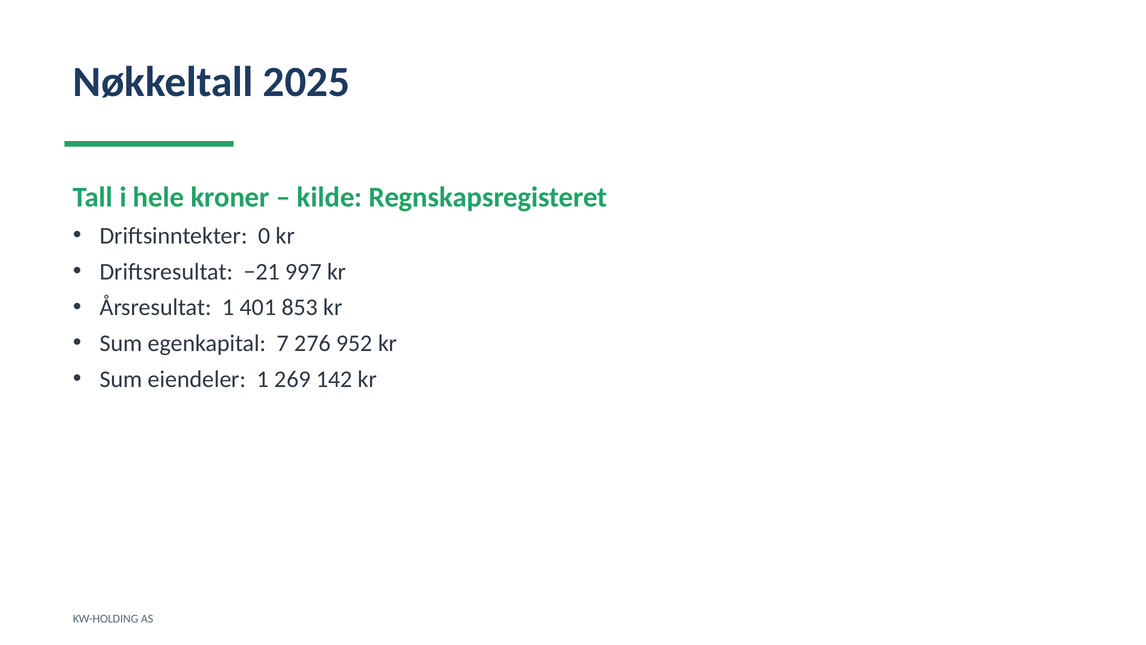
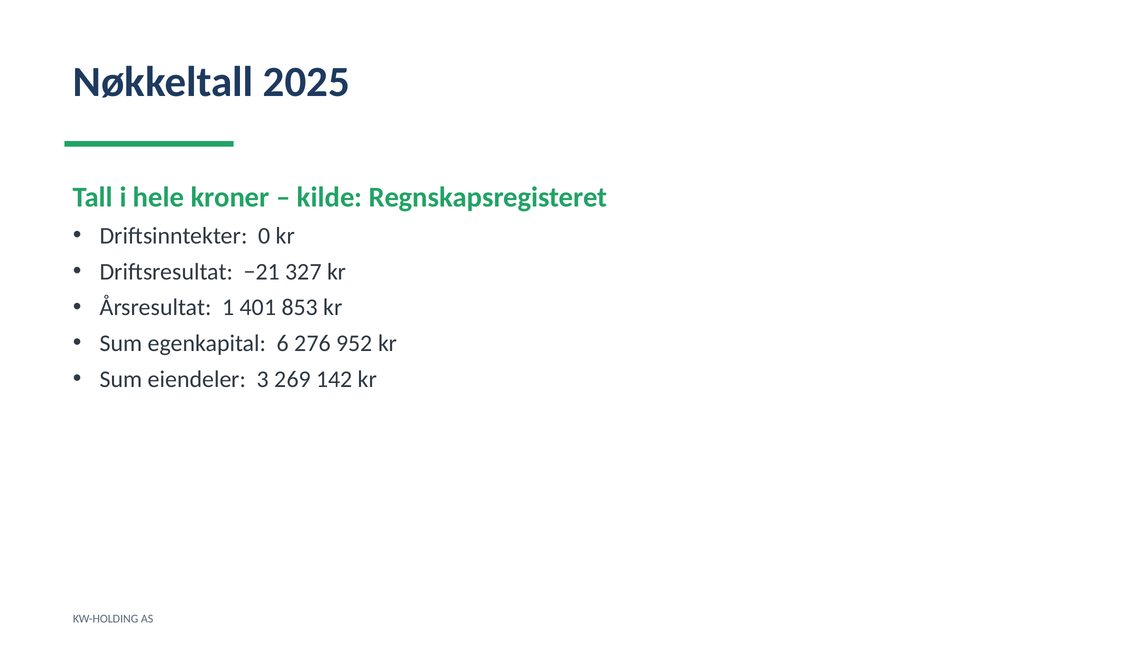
997: 997 -> 327 (303, 271)
7: 7 -> 6 (283, 343)
eiendeler 1: 1 -> 3 (263, 379)
